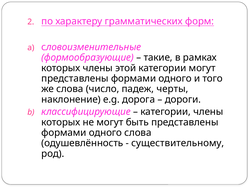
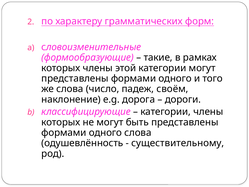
черты: черты -> своём (172, 89)
